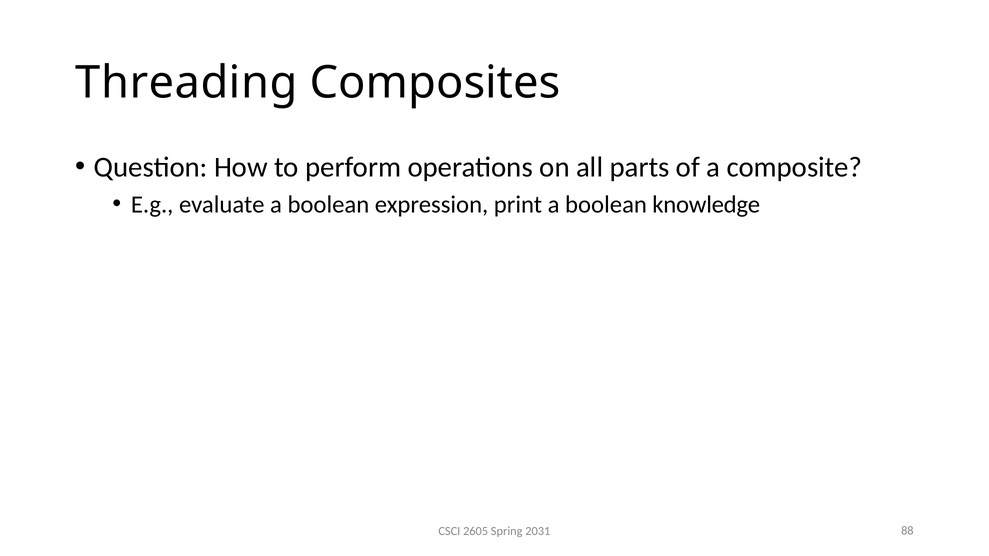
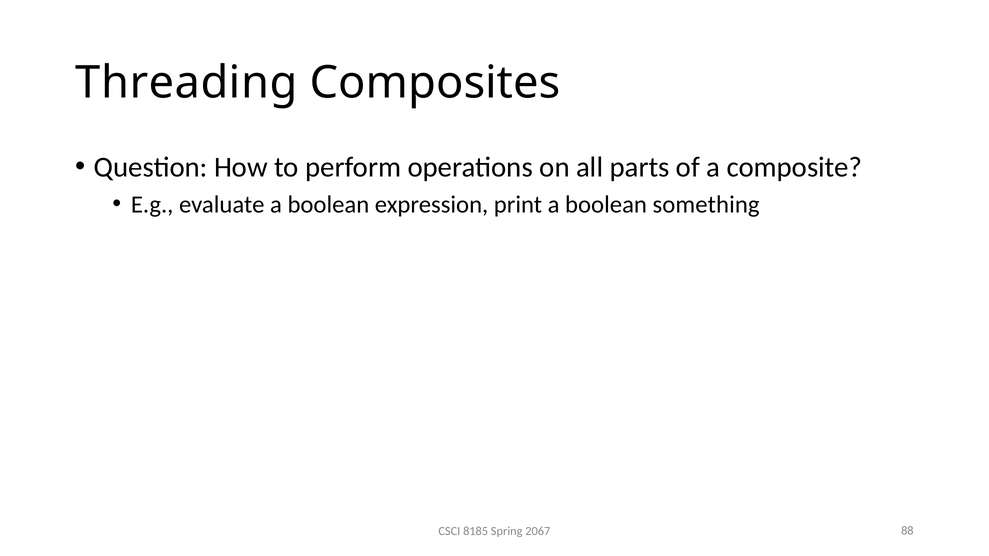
knowledge: knowledge -> something (706, 205)
2605: 2605 -> 8185 (476, 531)
2031: 2031 -> 2067 (538, 531)
